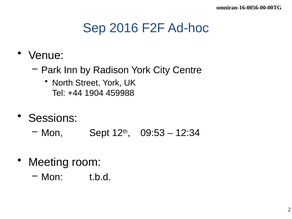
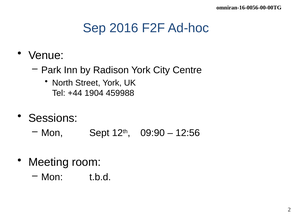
09:53: 09:53 -> 09:90 (153, 133)
12:34: 12:34 -> 12:56 (188, 133)
